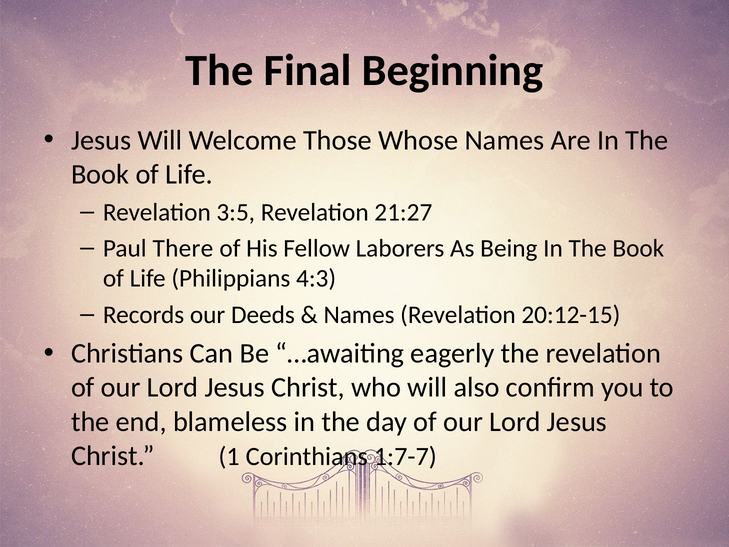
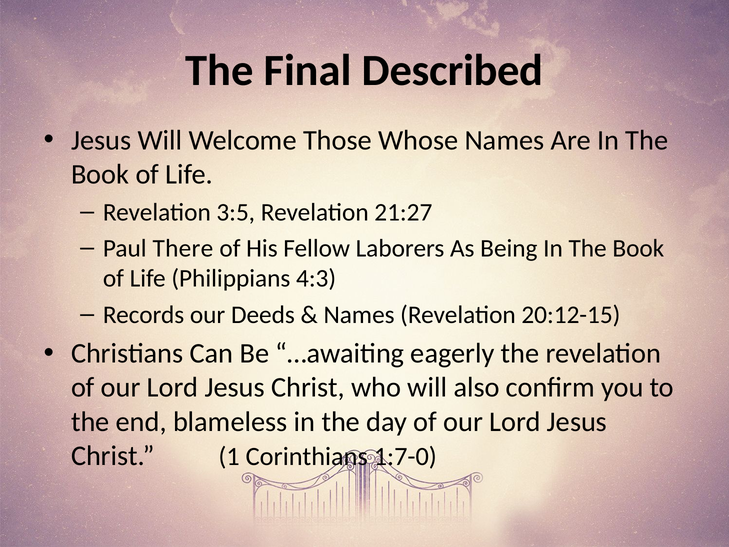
Beginning: Beginning -> Described (453, 71)
1:7-7: 1:7-7 -> 1:7-0 (405, 456)
